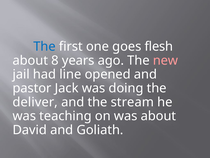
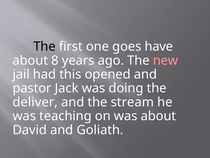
The colour: blue -> black (44, 46)
flesh: flesh -> have (159, 46)
line: line -> this (70, 74)
